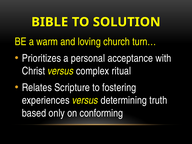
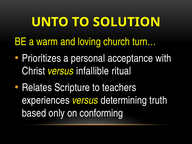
BIBLE: BIBLE -> UNTO (50, 22)
complex: complex -> infallible (93, 71)
fostering: fostering -> teachers (119, 88)
